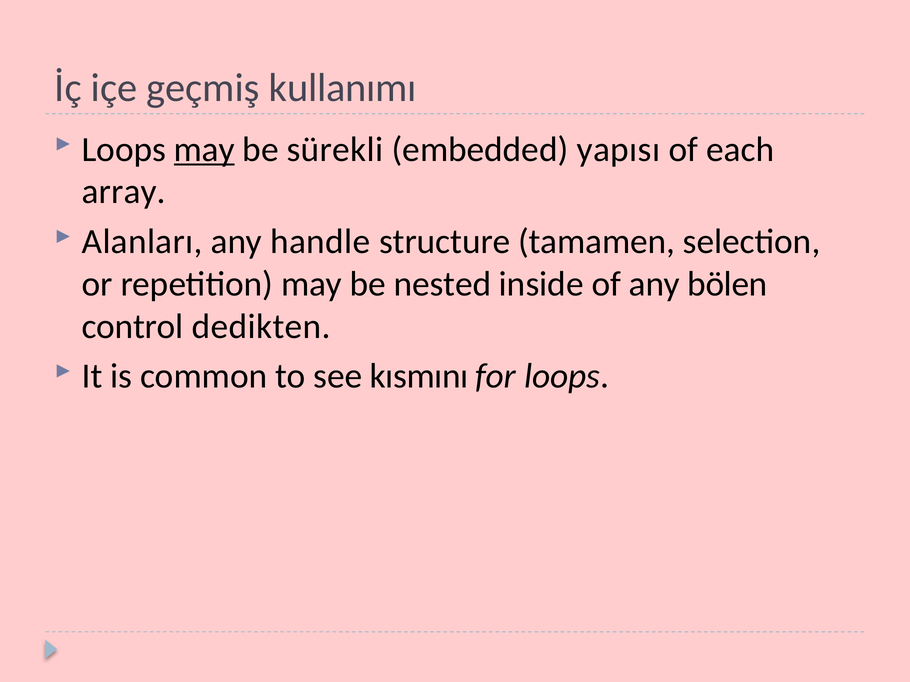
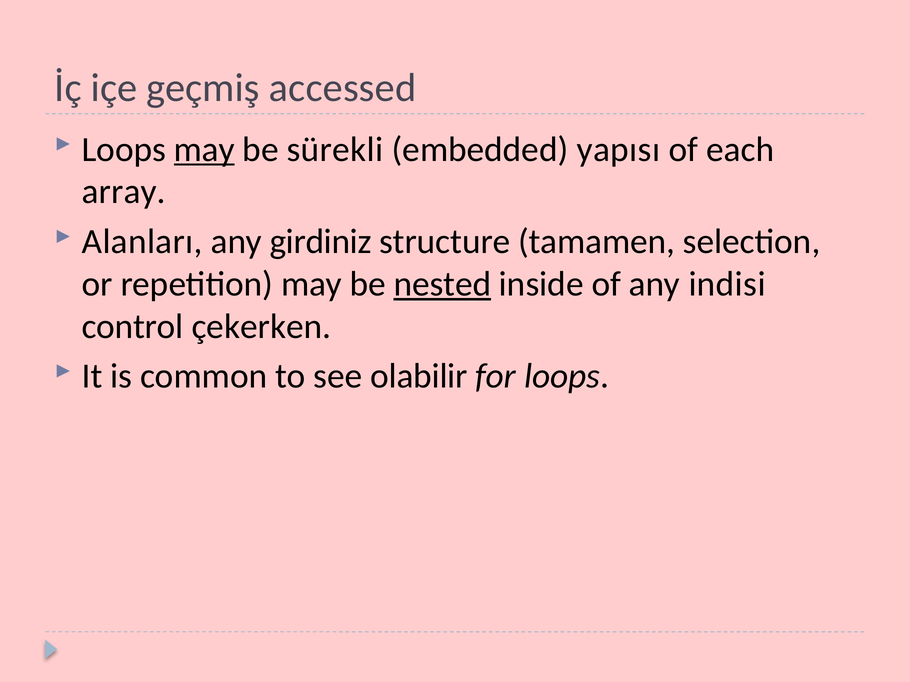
kullanımı: kullanımı -> accessed (343, 88)
handle: handle -> girdiniz (321, 242)
nested underline: none -> present (442, 284)
bölen: bölen -> indisi (727, 284)
dedikten: dedikten -> çekerken (261, 327)
kısmını: kısmını -> olabilir (419, 377)
